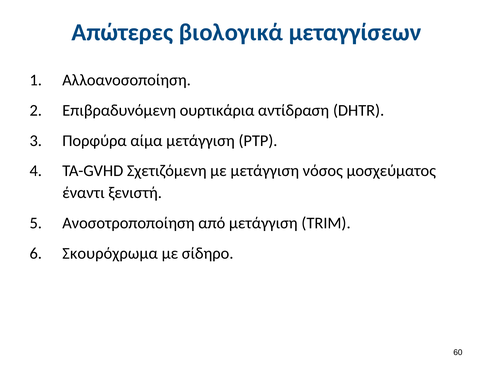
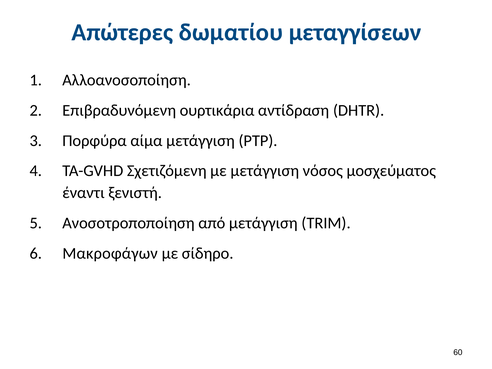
βιολογικά: βιολογικά -> δωματίου (231, 32)
Σκουρόχρωμα: Σκουρόχρωμα -> Μακροφάγων (110, 253)
